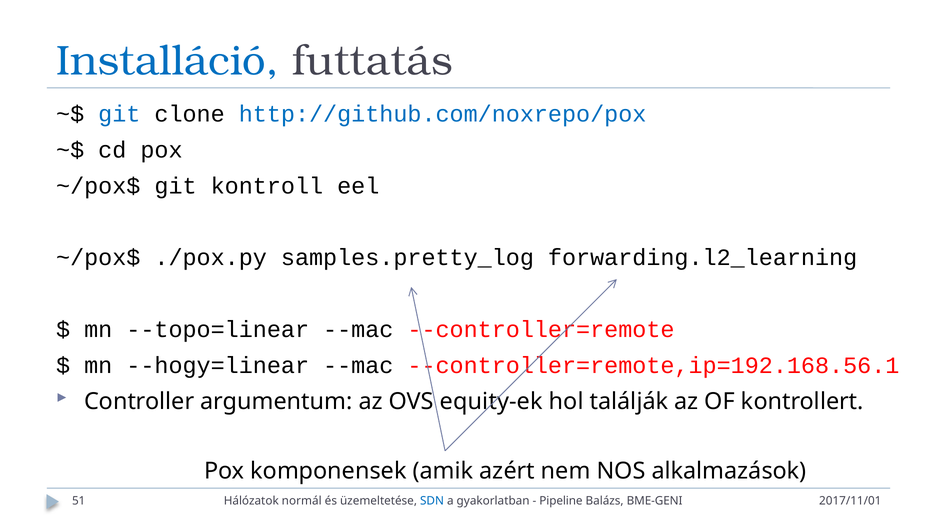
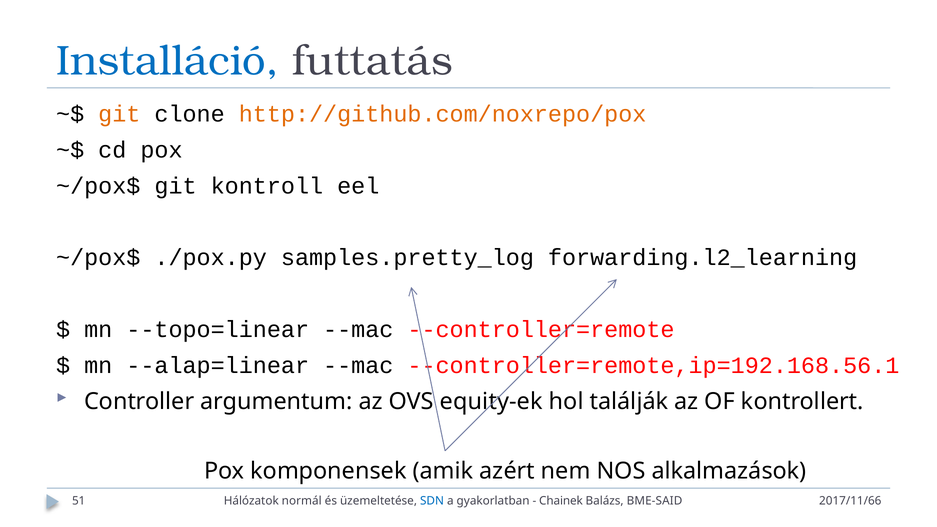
git colour: blue -> orange (119, 114)
http://github.com/noxrepo/pox colour: blue -> orange (443, 114)
--hogy=linear: --hogy=linear -> --alap=linear (218, 366)
Pipeline: Pipeline -> Chainek (561, 501)
BME-GENI: BME-GENI -> BME-SAID (655, 501)
2017/11/01: 2017/11/01 -> 2017/11/66 (850, 501)
